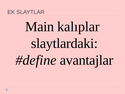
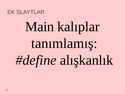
slaytlardaki: slaytlardaki -> tanımlamış (64, 43)
avantajlar: avantajlar -> alışkanlık (87, 60)
